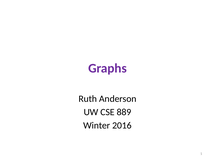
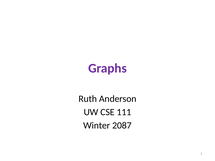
889: 889 -> 111 (124, 112)
2016: 2016 -> 2087 (122, 126)
